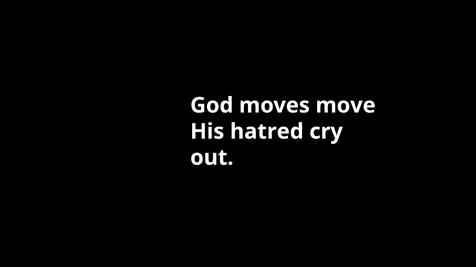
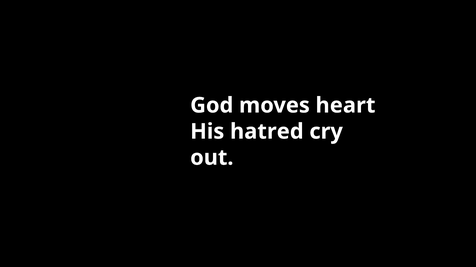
move: move -> heart (345, 106)
